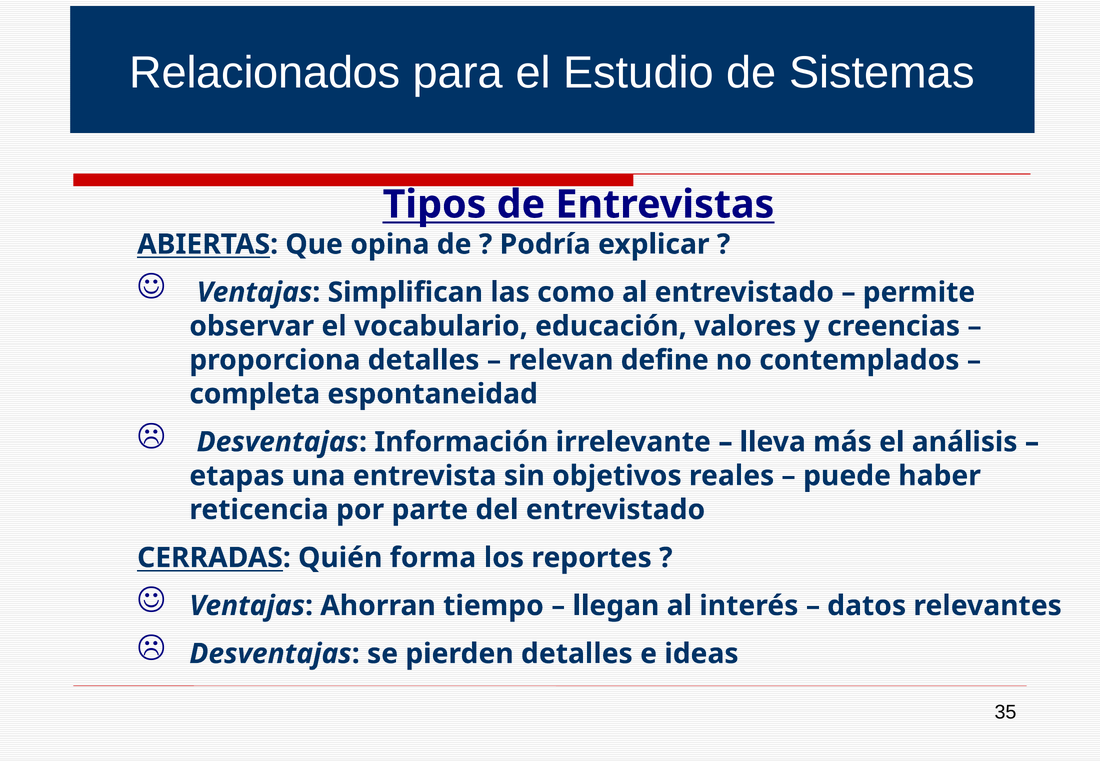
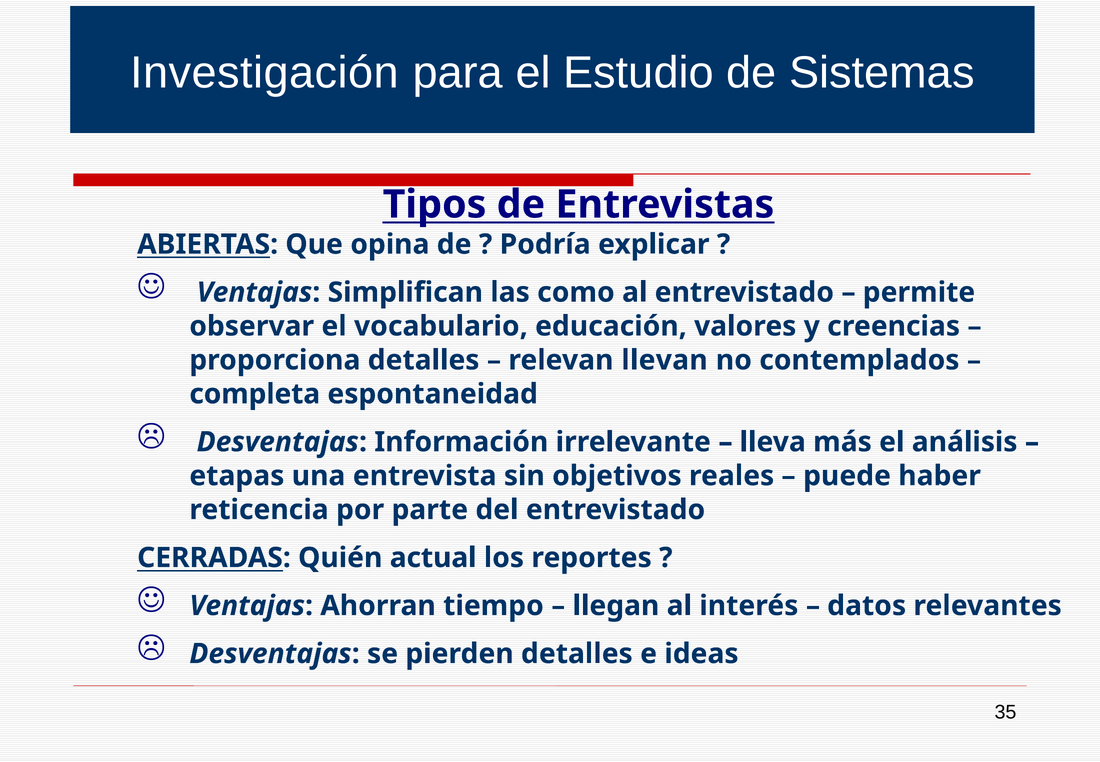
Relacionados: Relacionados -> Investigación (264, 73)
define: define -> llevan (664, 360)
forma: forma -> actual (433, 557)
